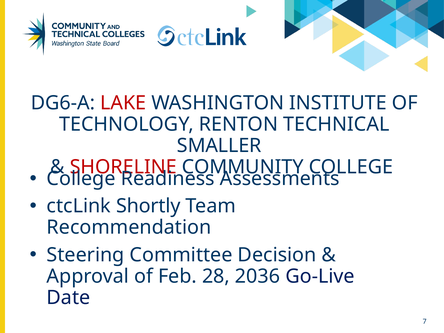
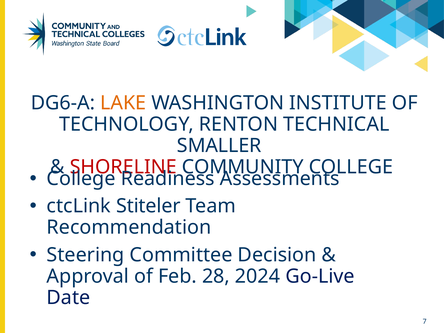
LAKE colour: red -> orange (123, 103)
Shortly: Shortly -> Stiteler (148, 206)
2036: 2036 -> 2024 (258, 276)
